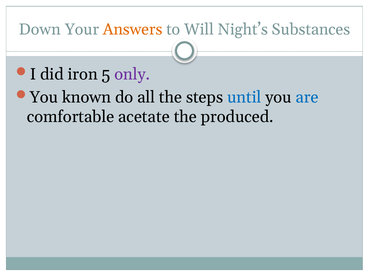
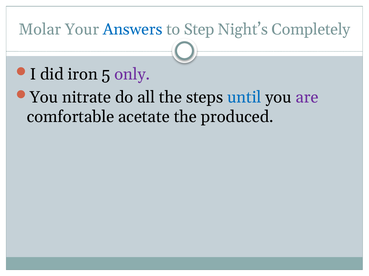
Down: Down -> Molar (40, 30)
Answers colour: orange -> blue (133, 30)
Will: Will -> Step (199, 30)
Substances: Substances -> Completely (311, 30)
known: known -> nitrate (87, 97)
are colour: blue -> purple (307, 97)
